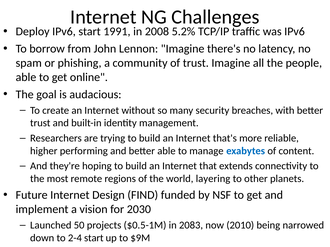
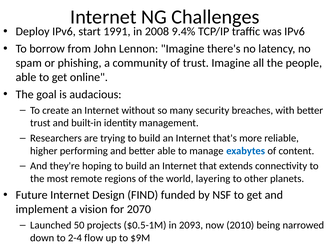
5.2%: 5.2% -> 9.4% (184, 32)
2030: 2030 -> 2070 (139, 210)
2083: 2083 -> 2093 (191, 226)
2-4 start: start -> flow (94, 238)
